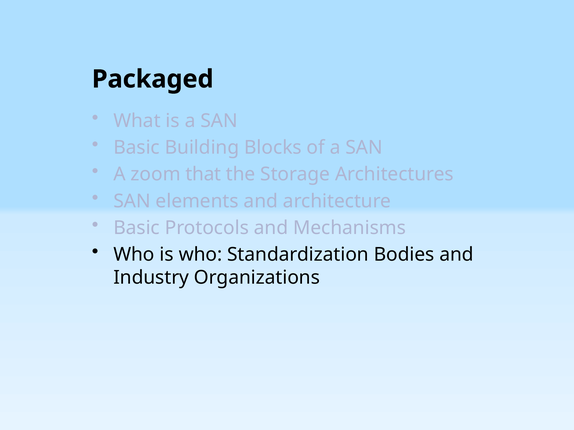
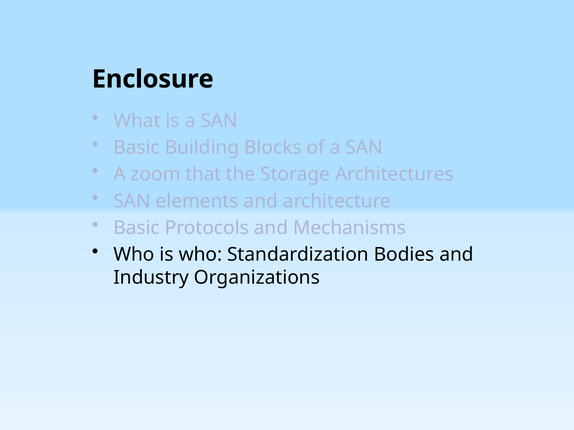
Packaged: Packaged -> Enclosure (153, 79)
